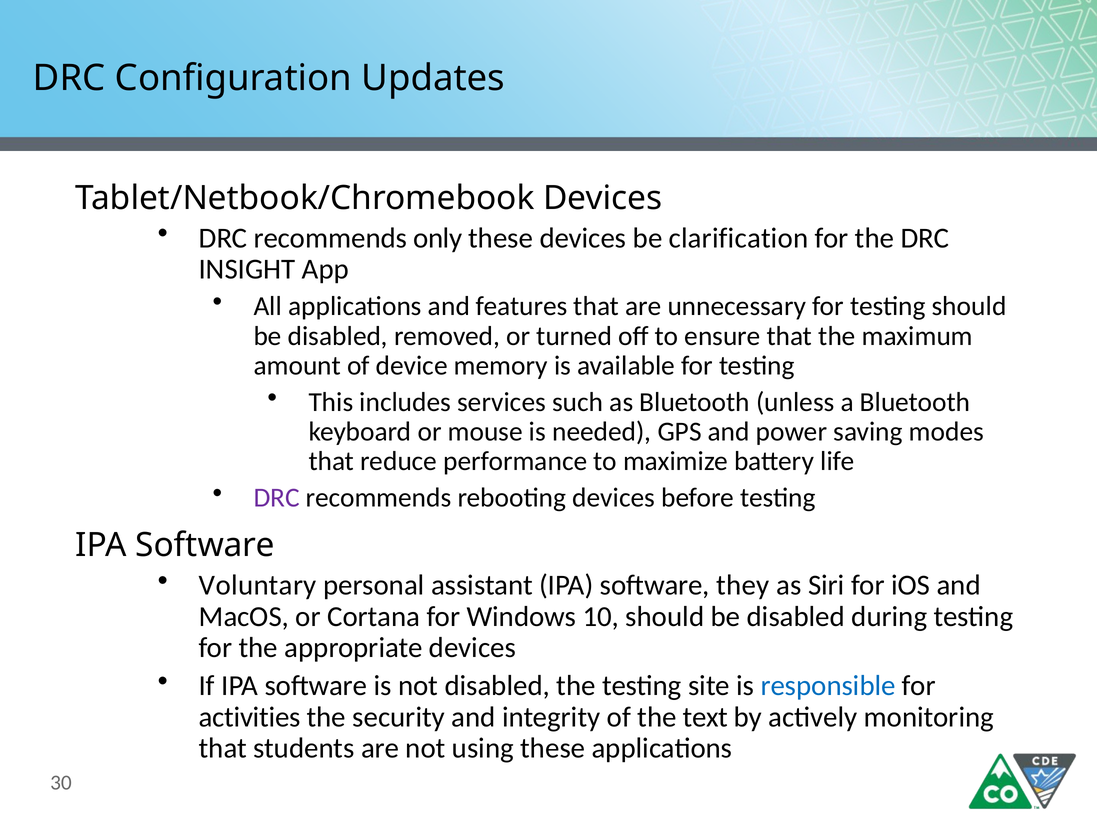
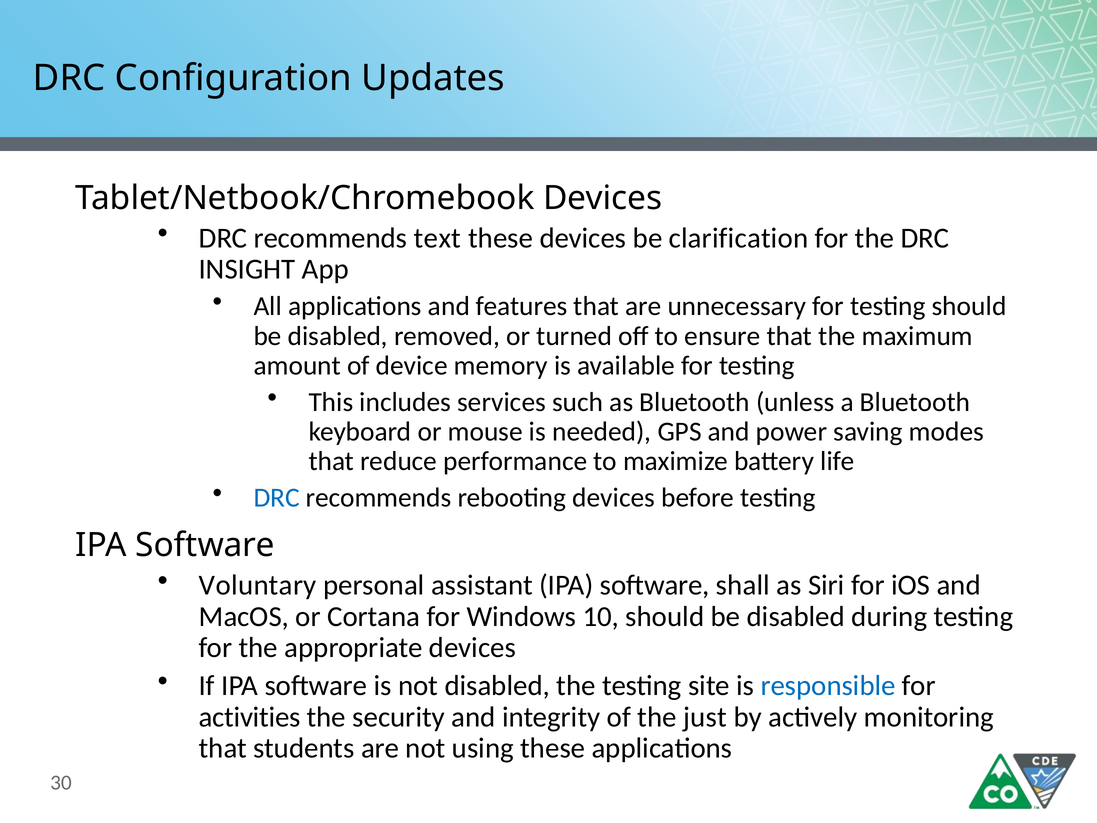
only: only -> text (437, 238)
DRC colour: purple -> blue (277, 498)
they: they -> shall (743, 585)
text: text -> just (705, 717)
